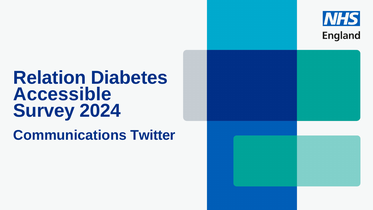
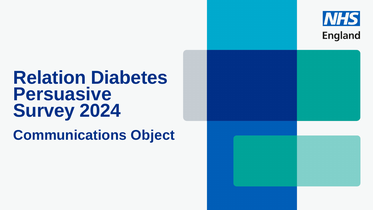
Accessible: Accessible -> Persuasive (62, 94)
Twitter: Twitter -> Object (153, 135)
